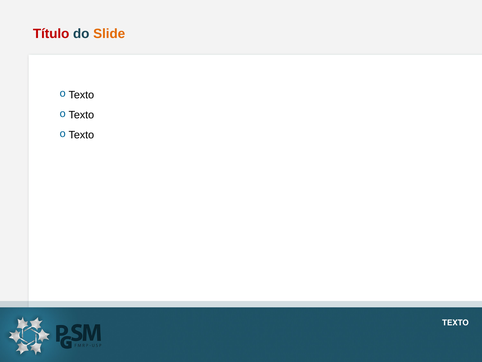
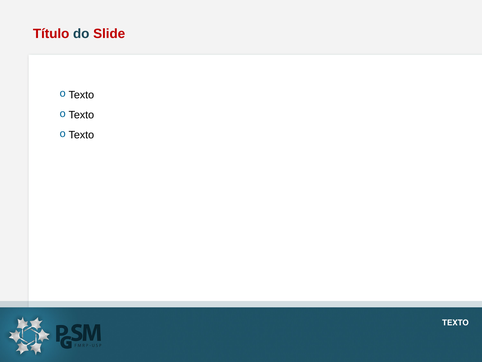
Slide colour: orange -> red (109, 34)
